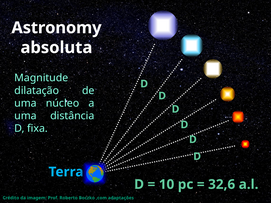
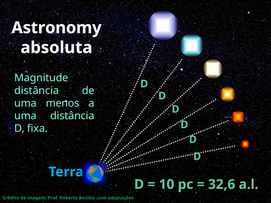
dilatação: dilatação -> distância (37, 91)
núcleo: núcleo -> menos (63, 103)
